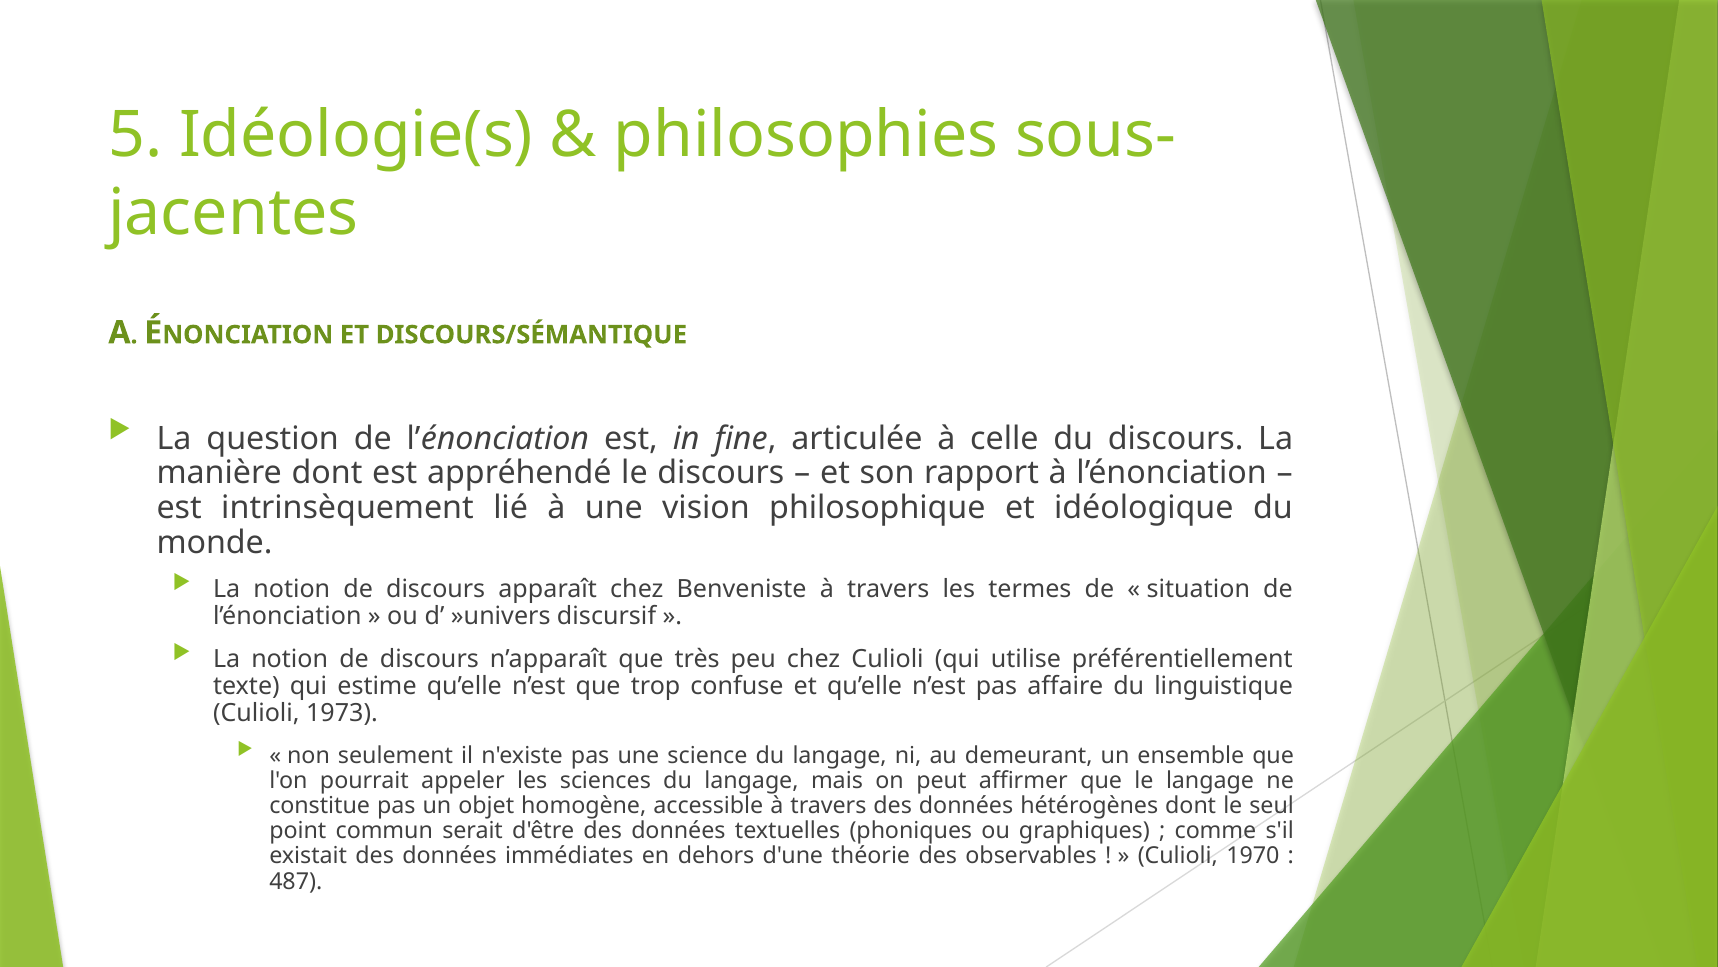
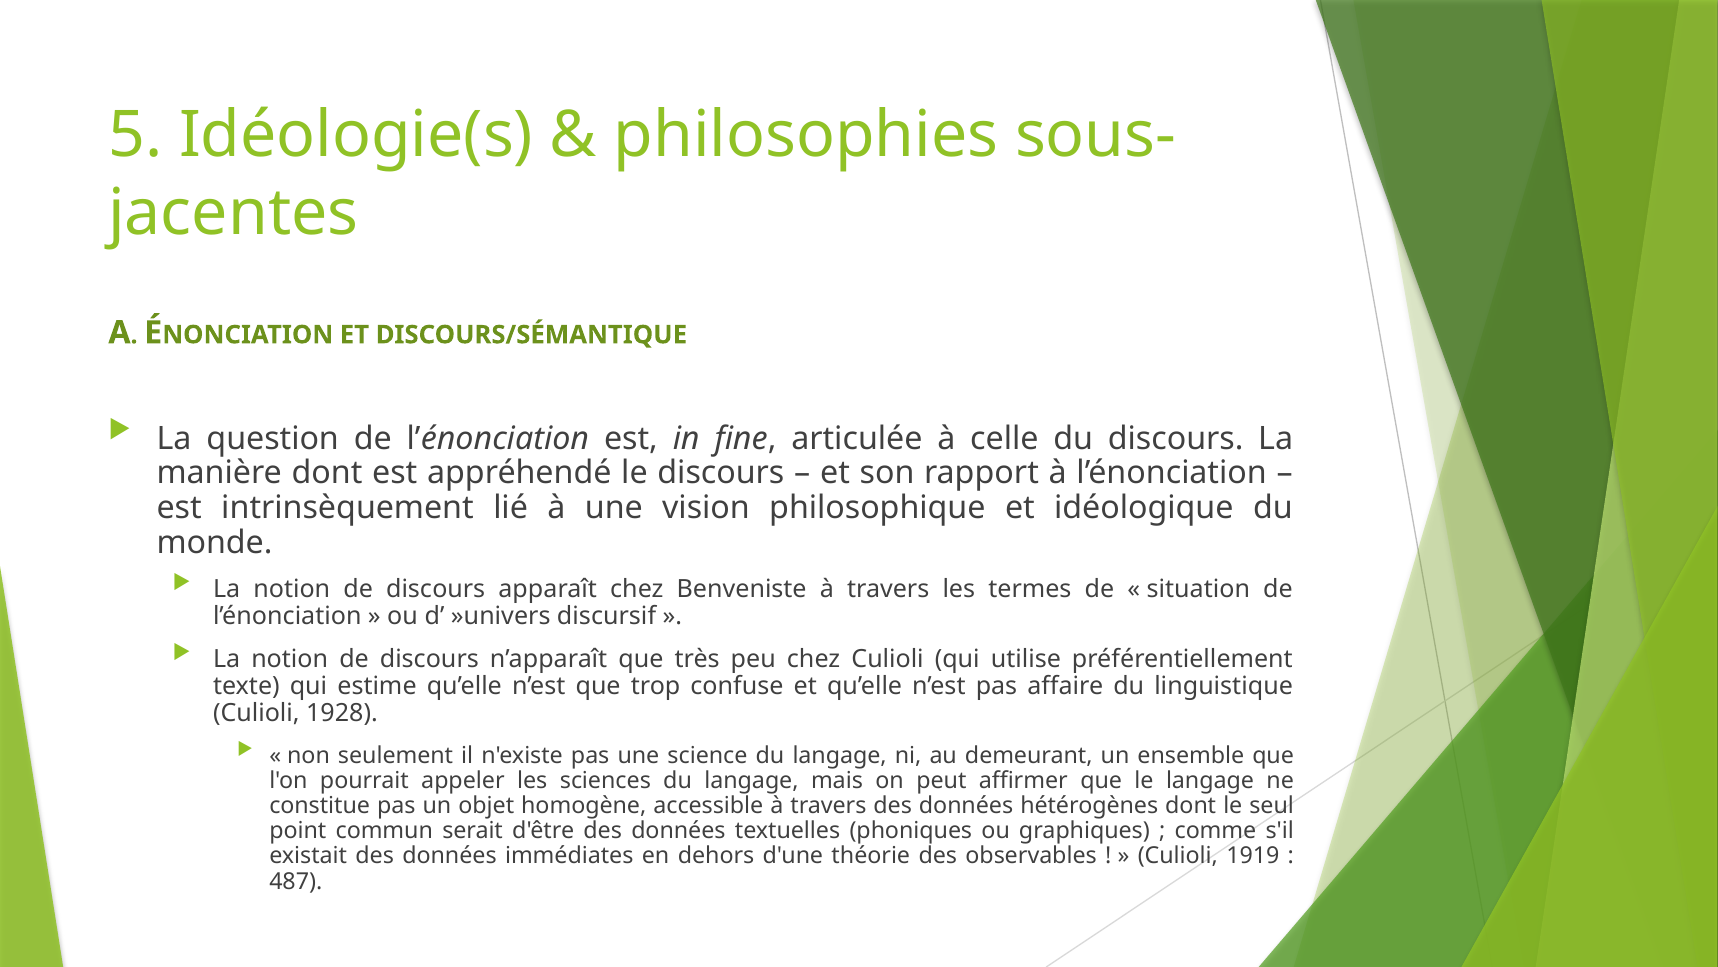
1973: 1973 -> 1928 (342, 713)
1970: 1970 -> 1919 (1253, 856)
